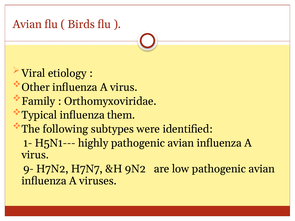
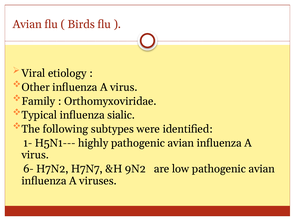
them: them -> sialic (121, 115)
9-: 9- -> 6- (28, 169)
